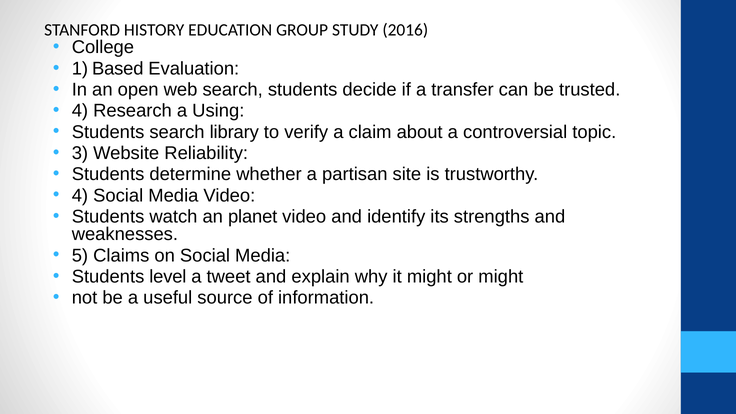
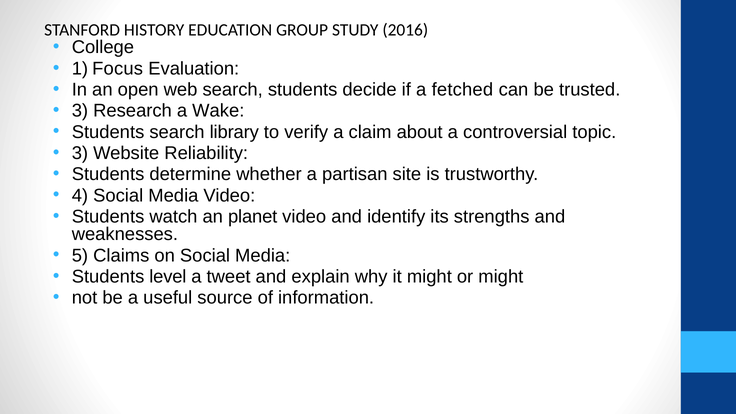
Based: Based -> Focus (118, 69)
transfer: transfer -> fetched (462, 90)
4: 4 -> 3 (80, 111)
Using: Using -> Wake (218, 111)
